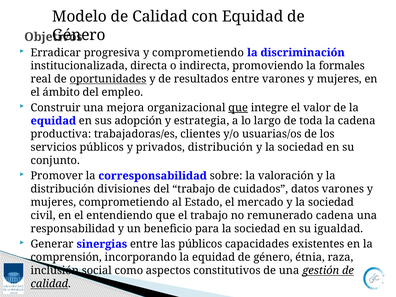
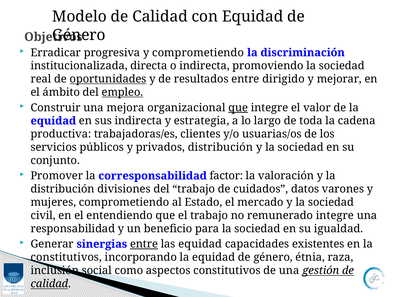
promoviendo la formales: formales -> sociedad (342, 66)
entre varones: varones -> dirigido (283, 79)
mujeres: mujeres -> mejorar (339, 79)
empleo underline: none -> present (122, 92)
sus adopción: adopción -> indirecta (138, 121)
sobre: sobre -> factor (226, 176)
remunerado cadena: cadena -> integre (335, 215)
entre underline: none -> present (144, 244)
las públicos: públicos -> equidad (200, 244)
comprensión: comprensión -> constitutivos (66, 257)
